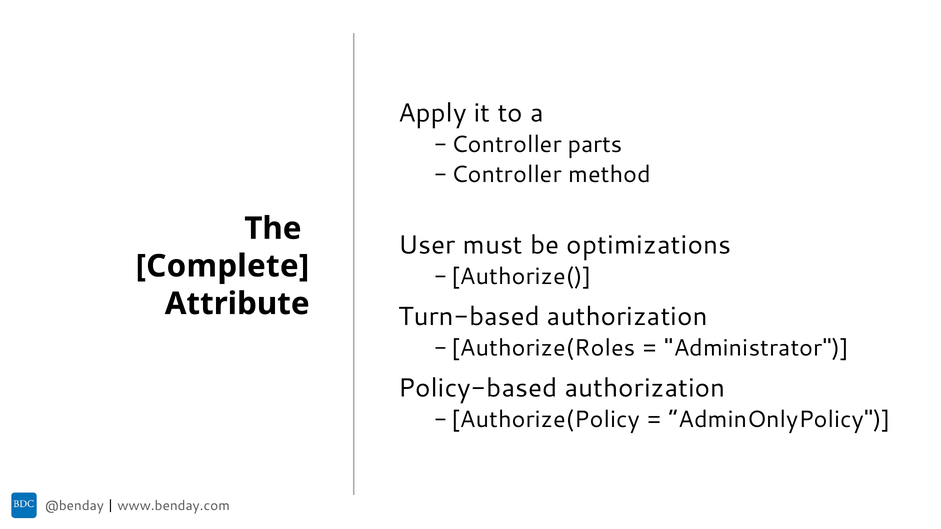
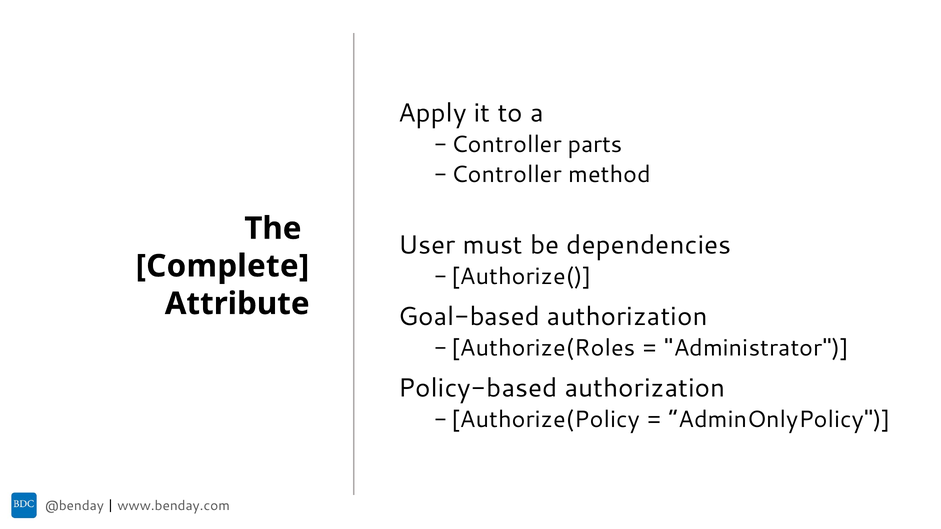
optimizations: optimizations -> dependencies (649, 245)
Turn-based: Turn-based -> Goal-based (469, 317)
